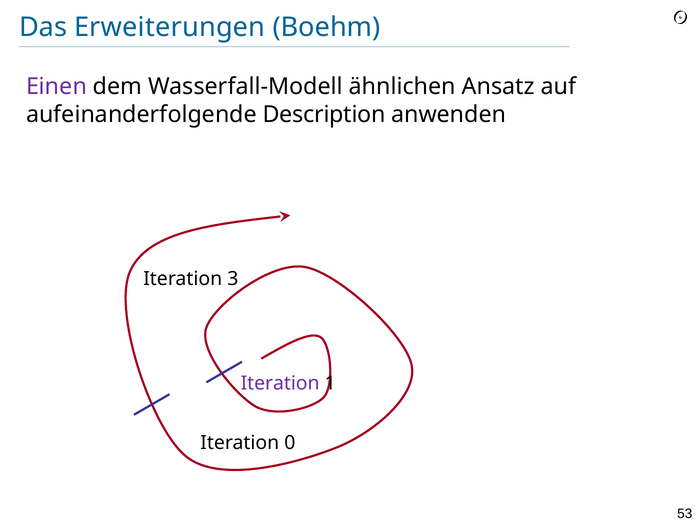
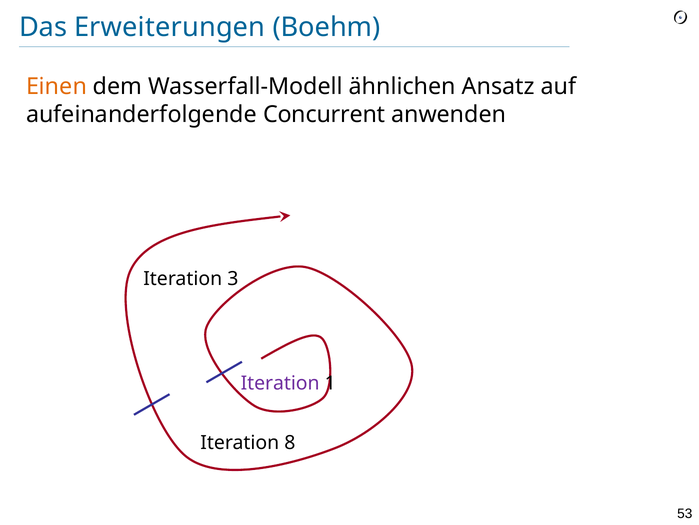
Einen colour: purple -> orange (56, 86)
Description: Description -> Concurrent (324, 114)
0: 0 -> 8 (290, 442)
